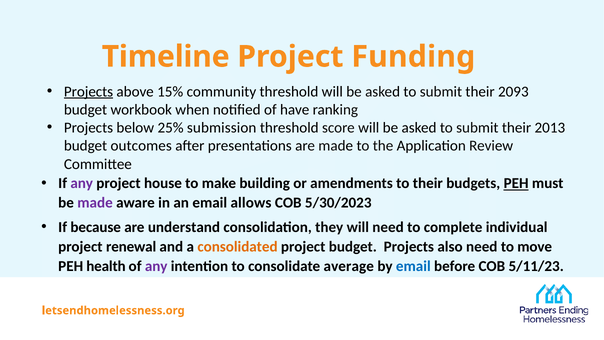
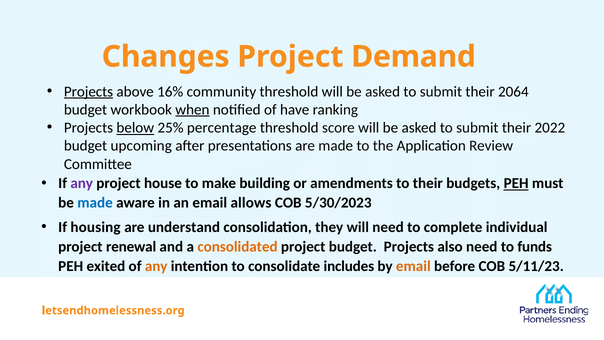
Timeline: Timeline -> Changes (166, 57)
Funding: Funding -> Demand (414, 57)
15%: 15% -> 16% (170, 91)
2093: 2093 -> 2064 (513, 91)
when underline: none -> present (192, 110)
below underline: none -> present (135, 128)
submission: submission -> percentage (222, 128)
2013: 2013 -> 2022 (550, 128)
outcomes: outcomes -> upcoming (141, 146)
made colour: purple -> blue (95, 203)
because: because -> housing (96, 227)
move: move -> funds (535, 247)
health: health -> exited (106, 266)
any colour: purple -> orange (156, 266)
average: average -> includes (349, 266)
email colour: blue -> orange (413, 266)
